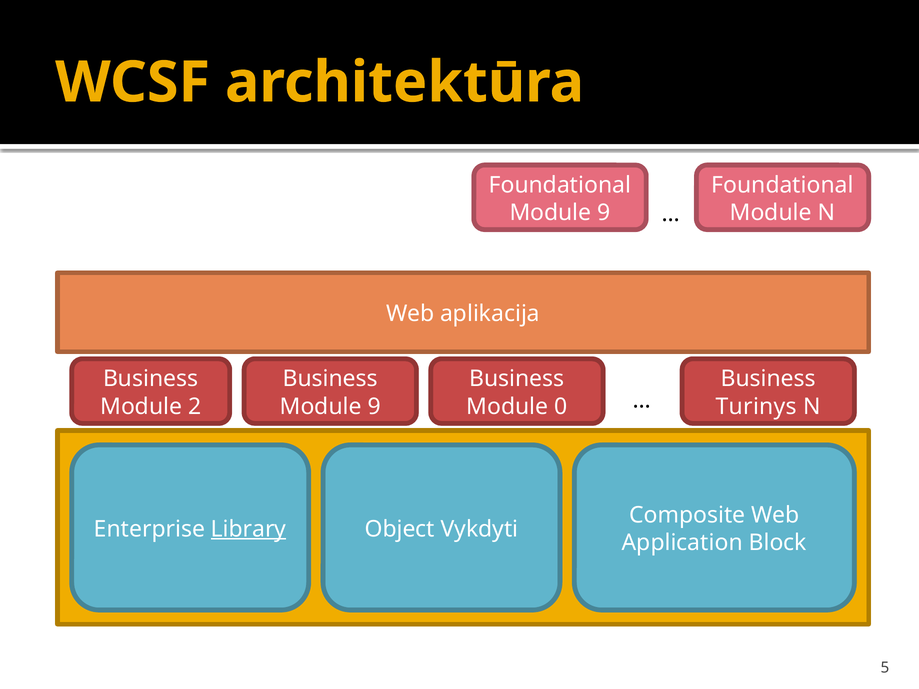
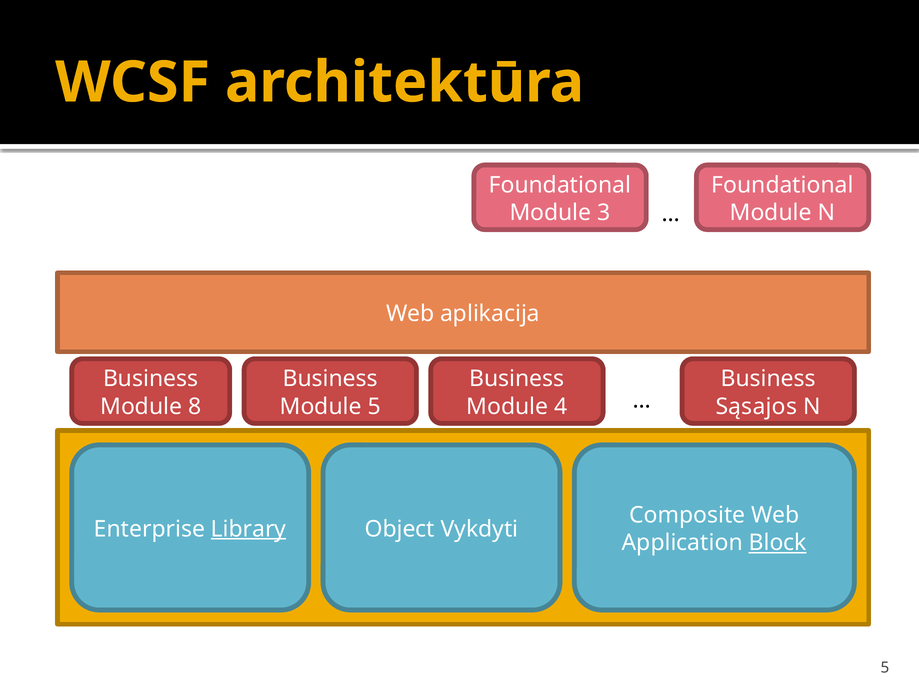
9: 9 -> 3 (604, 213)
2: 2 -> 8 (195, 407)
9: 9 -> 5 (374, 407)
0: 0 -> 4 (561, 407)
Turinys: Turinys -> Sąsajos (756, 407)
Block underline: none -> present (778, 543)
